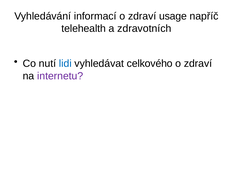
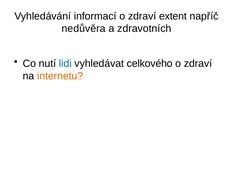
usage: usage -> extent (173, 16)
telehealth: telehealth -> nedůvěra (84, 28)
internetu colour: purple -> orange (60, 76)
